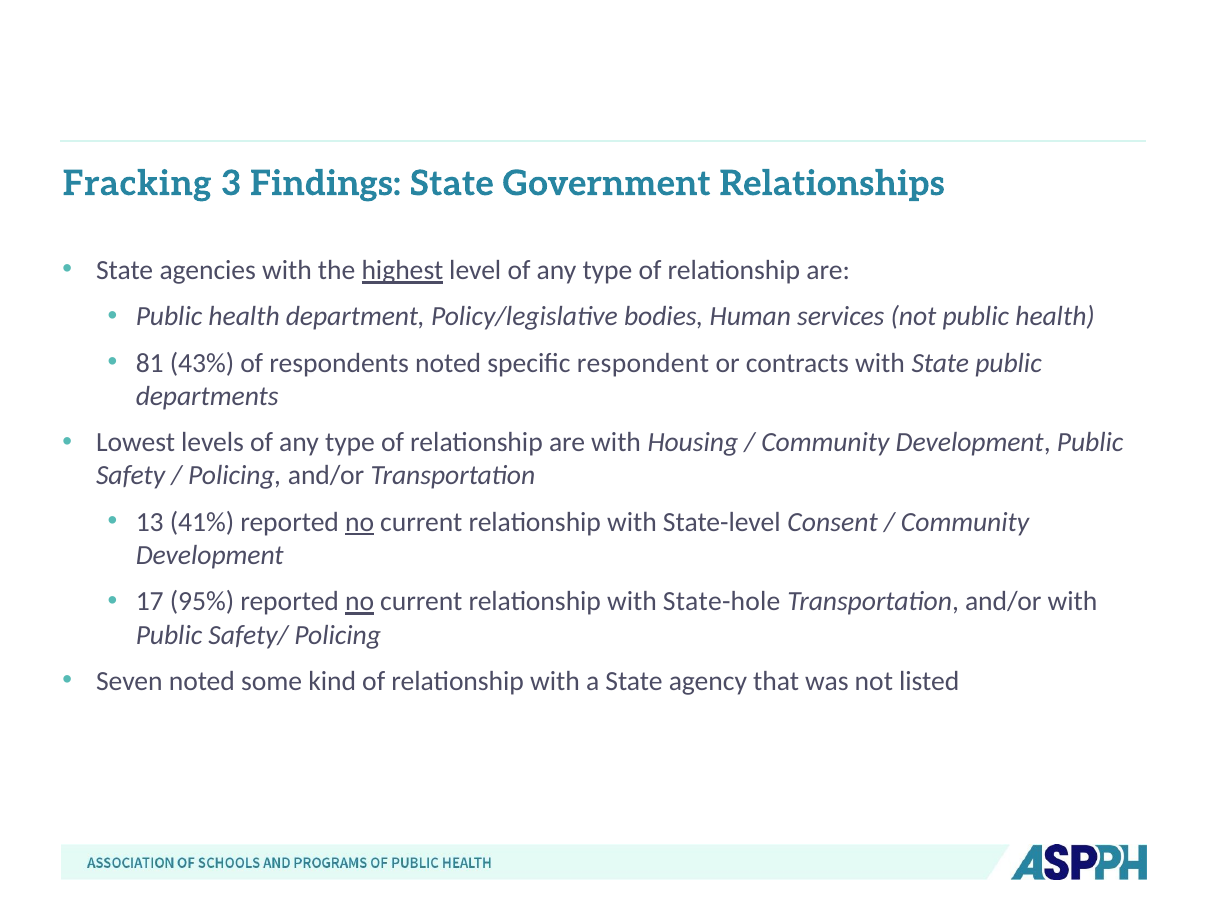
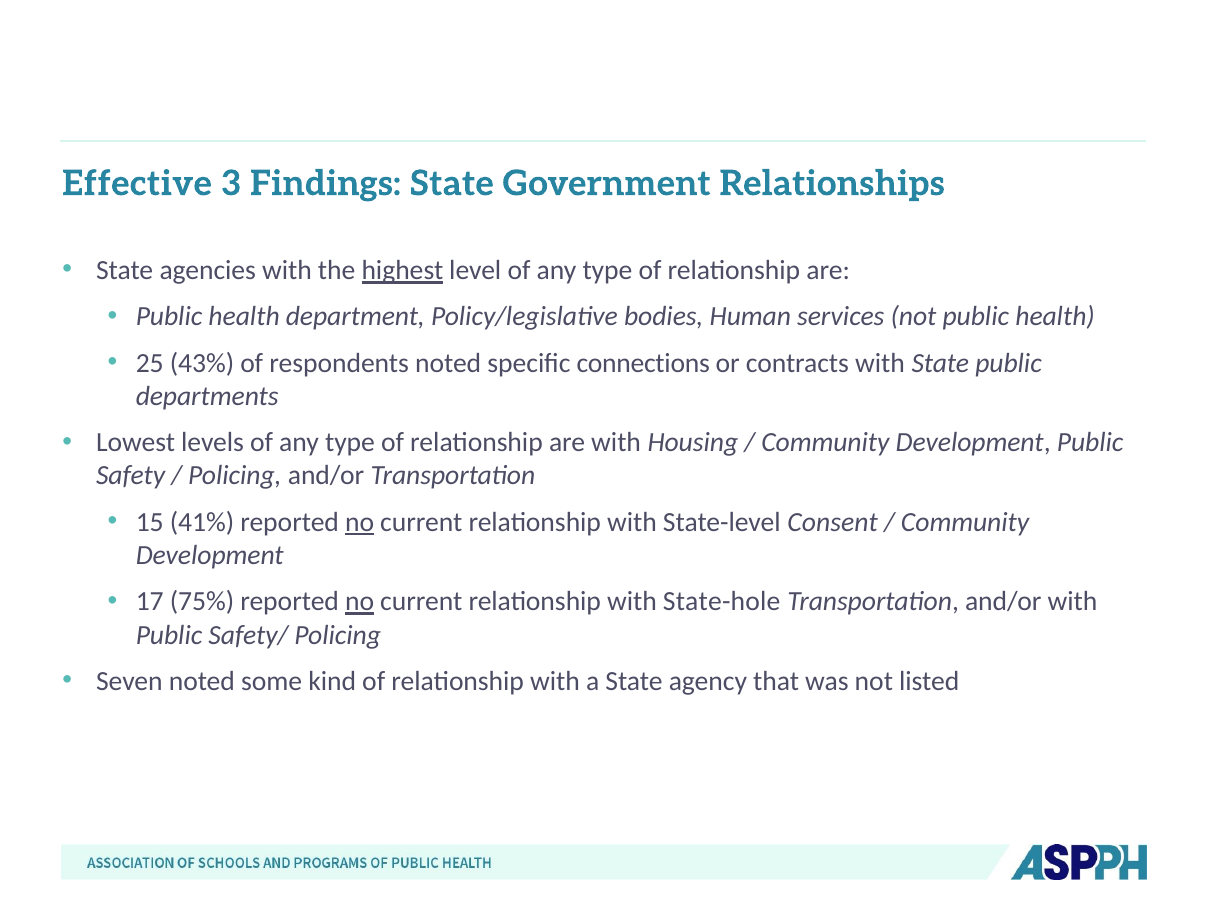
Fracking: Fracking -> Effective (137, 183)
81: 81 -> 25 (150, 363)
respondent: respondent -> connections (643, 363)
13: 13 -> 15 (150, 522)
95%: 95% -> 75% (202, 601)
